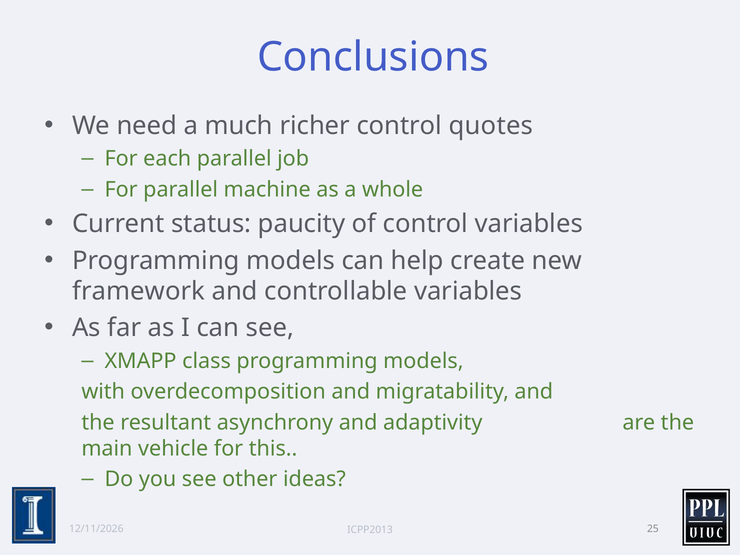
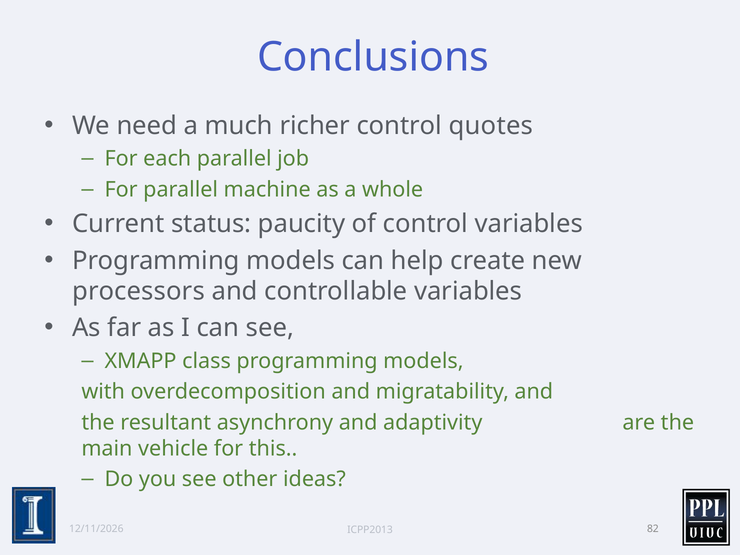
framework: framework -> processors (139, 291)
25: 25 -> 82 (653, 529)
